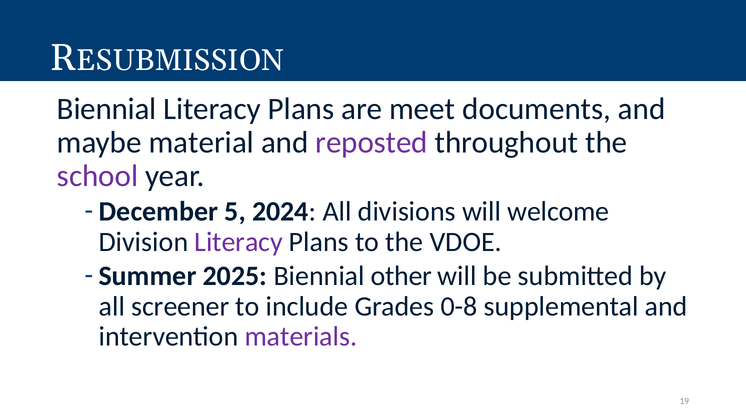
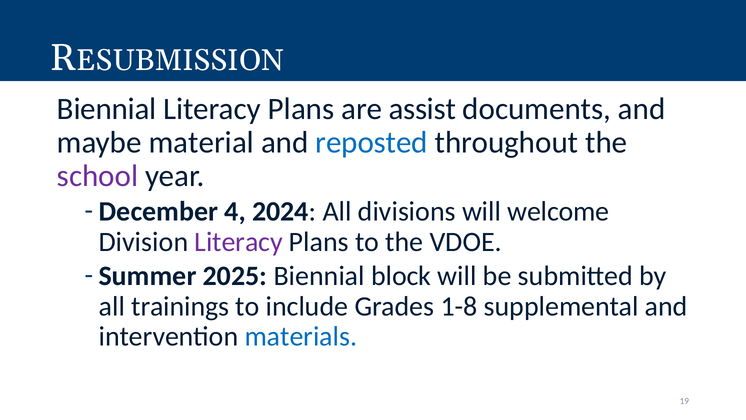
meet: meet -> assist (422, 109)
reposted colour: purple -> blue (372, 142)
5: 5 -> 4 (235, 212)
other: other -> block (401, 276)
screener: screener -> trainings (180, 306)
0-8: 0-8 -> 1-8 (459, 306)
materials colour: purple -> blue (301, 336)
